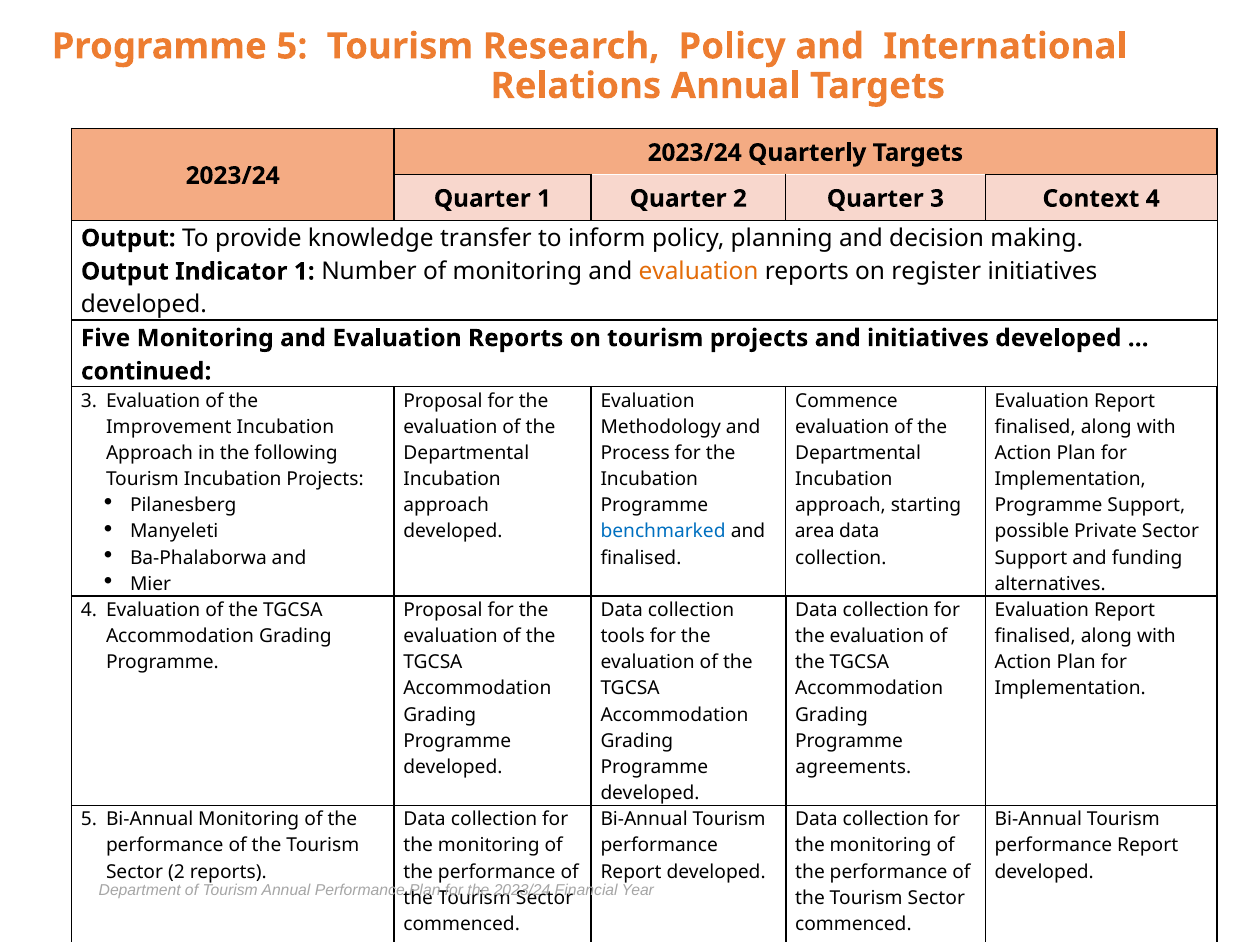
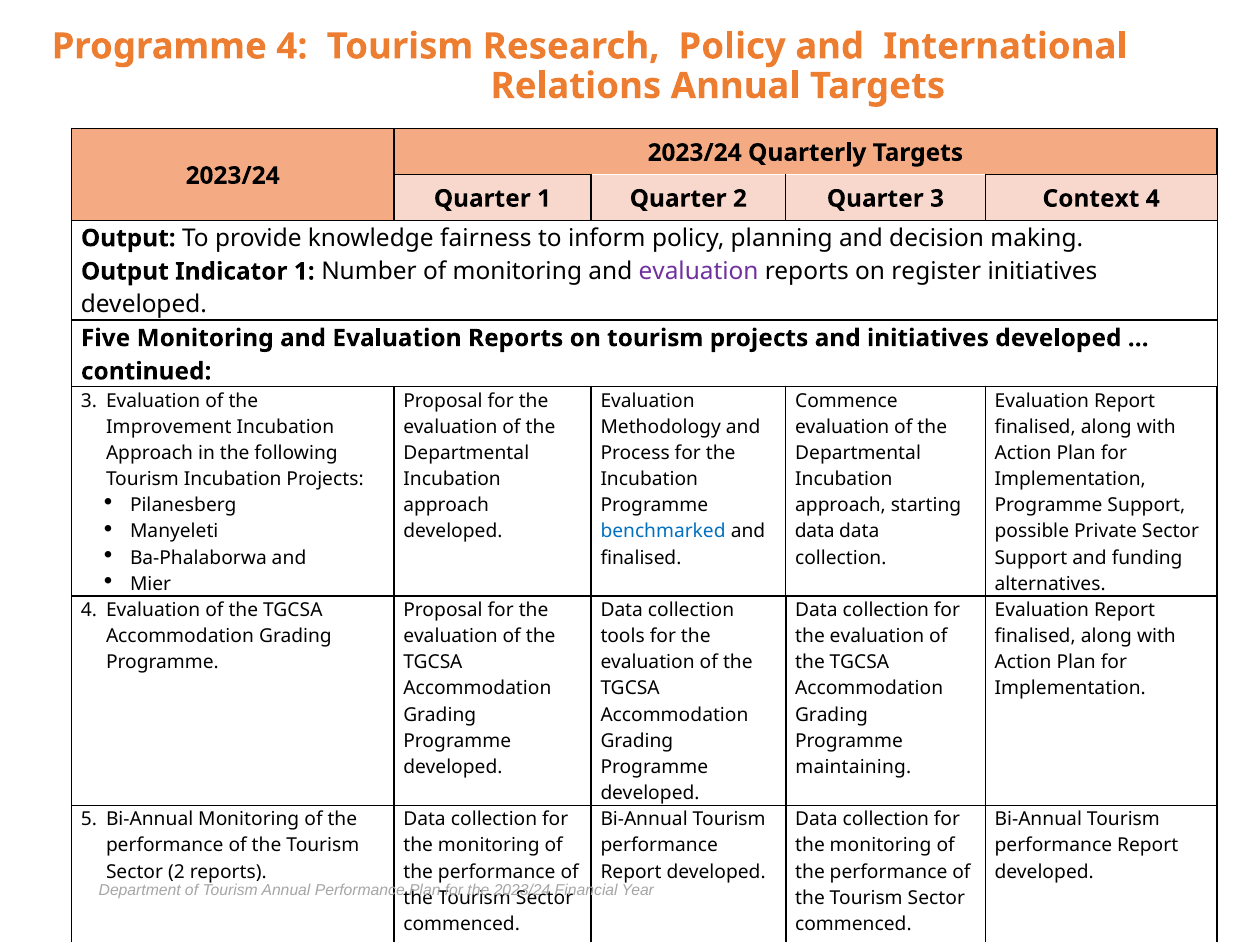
Programme 5: 5 -> 4 (292, 46)
transfer: transfer -> fairness (486, 238)
evaluation colour: orange -> purple (699, 272)
area: area -> data (815, 532)
agreements: agreements -> maintaining (853, 767)
